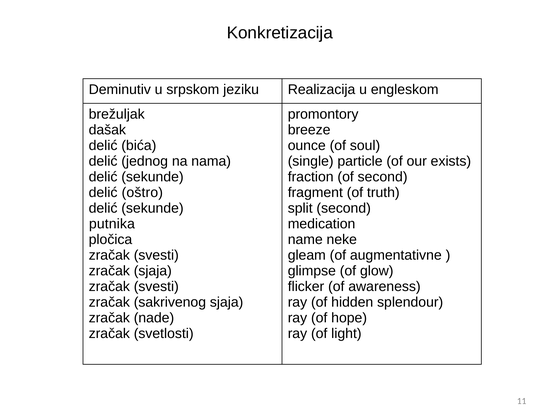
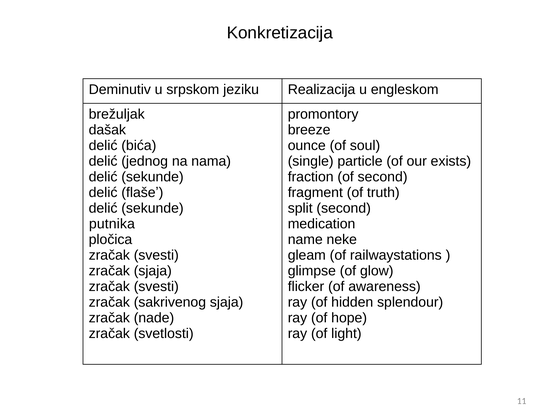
oštro: oštro -> flašeʼ (142, 193)
augmentativne: augmentativne -> railwaystations (396, 255)
